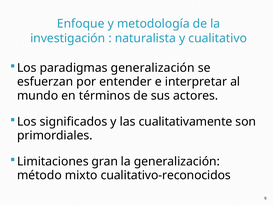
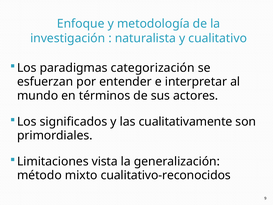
paradigmas generalización: generalización -> categorización (153, 68)
gran: gran -> vista (105, 161)
